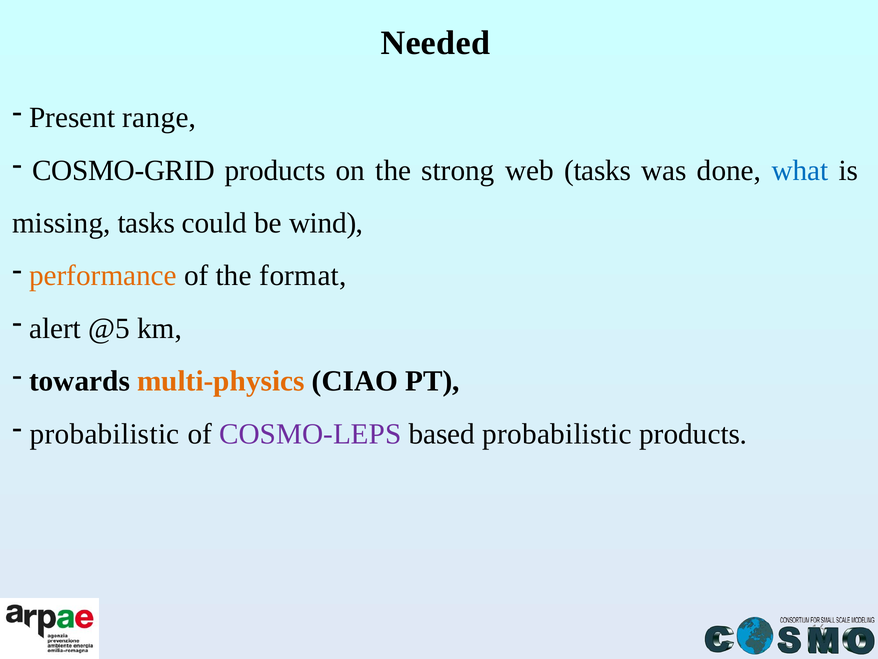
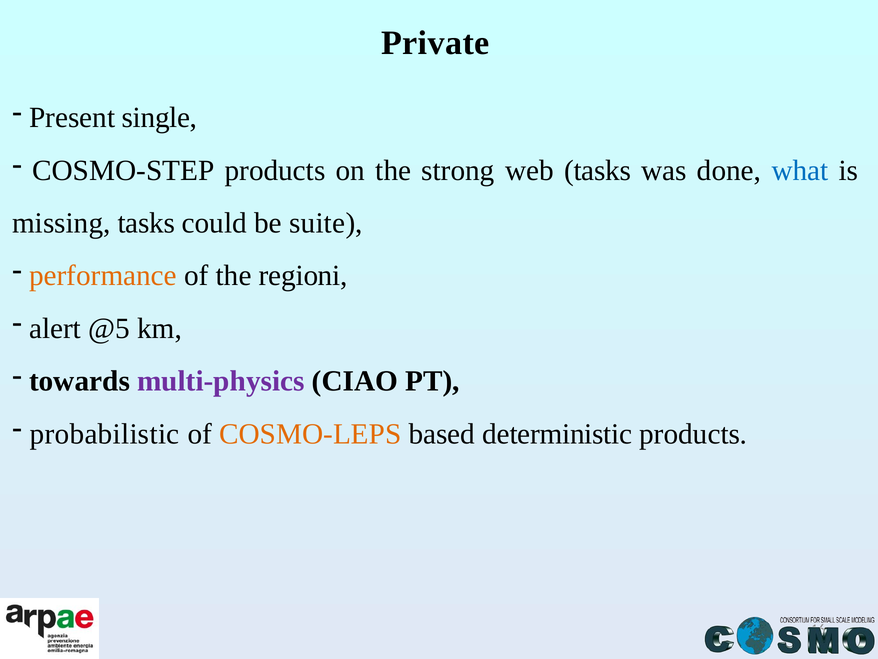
Needed: Needed -> Private (435, 43)
range: range -> single (160, 118)
COSMO-GRID: COSMO-GRID -> COSMO-STEP (123, 170)
wind: wind -> suite (326, 223)
format: format -> regioni (303, 276)
multi-physics colour: orange -> purple (221, 381)
COSMO-LEPS colour: purple -> orange (310, 434)
based probabilistic: probabilistic -> deterministic (557, 434)
